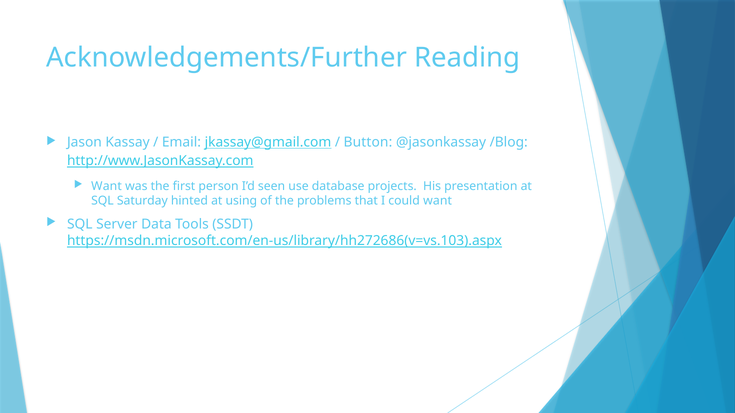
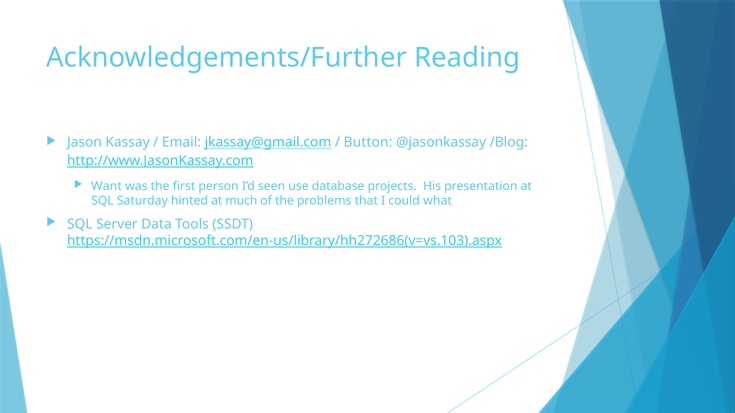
using: using -> much (241, 201)
could want: want -> what (438, 201)
